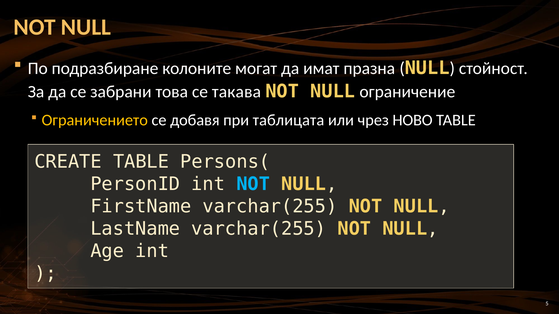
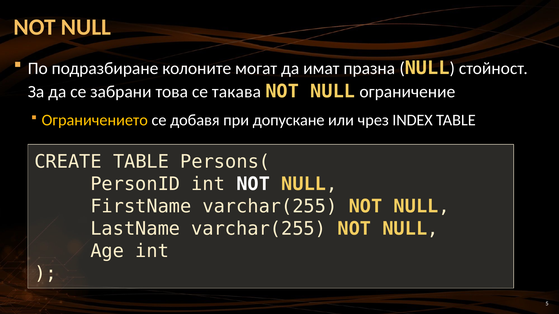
таблицата: таблицата -> допускане (289, 120)
НОВО: НОВО -> INDEX (413, 120)
NOT colour: light blue -> white (253, 184)
